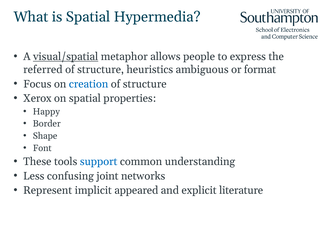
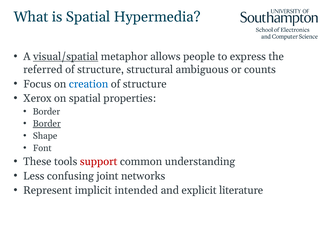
heuristics: heuristics -> structural (150, 70)
format: format -> counts (260, 70)
Happy: Happy -> Border (46, 112)
Border underline: none -> present (47, 124)
support colour: blue -> red (99, 162)
appeared: appeared -> intended (136, 191)
